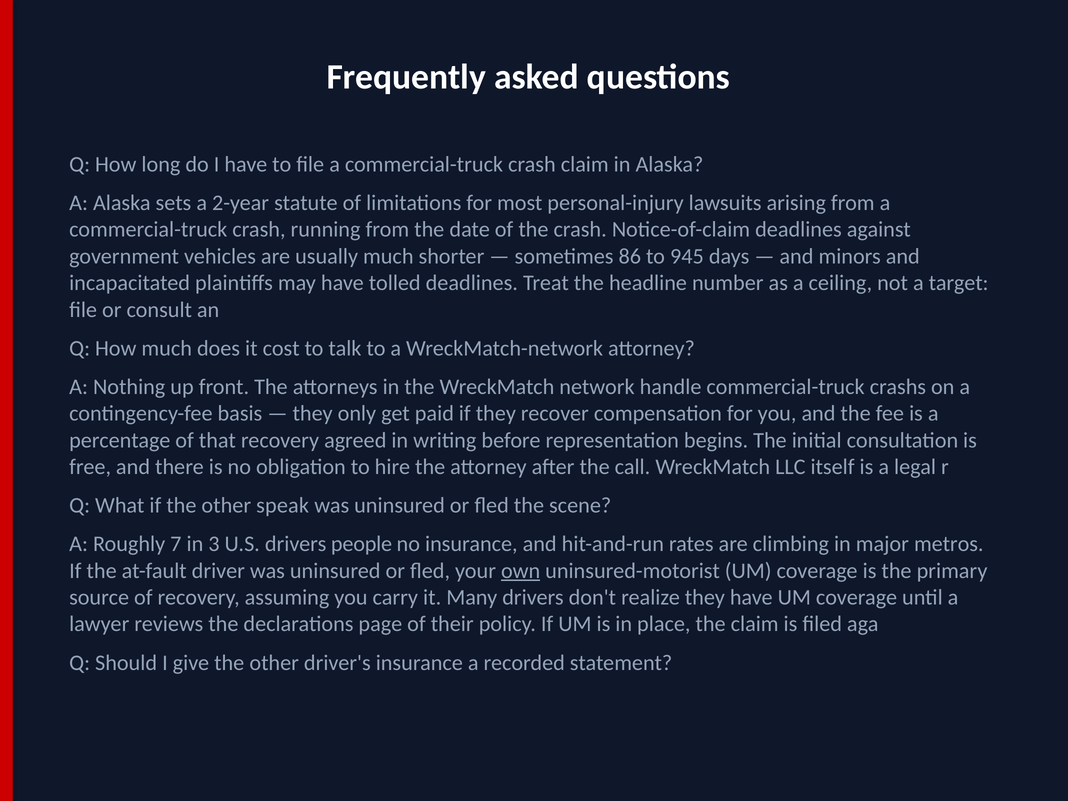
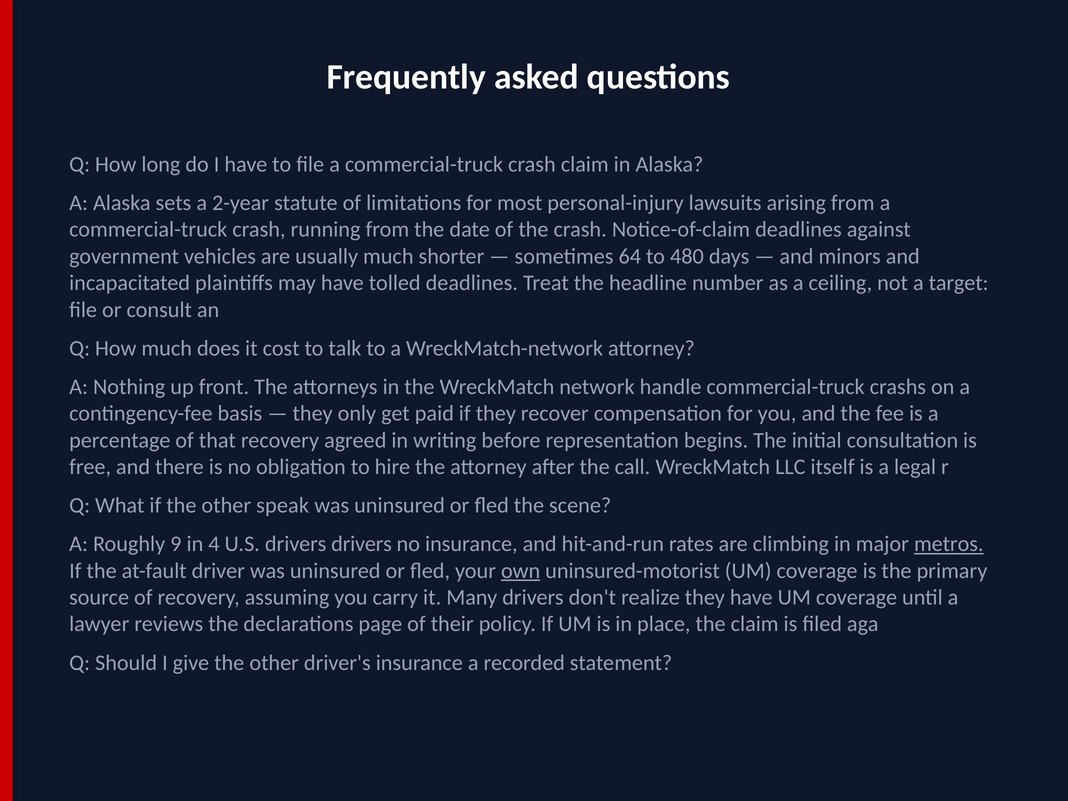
86: 86 -> 64 (630, 256)
945: 945 -> 480 (687, 256)
7: 7 -> 9 (176, 544)
3: 3 -> 4 (214, 544)
drivers people: people -> drivers (362, 544)
metros underline: none -> present (949, 544)
